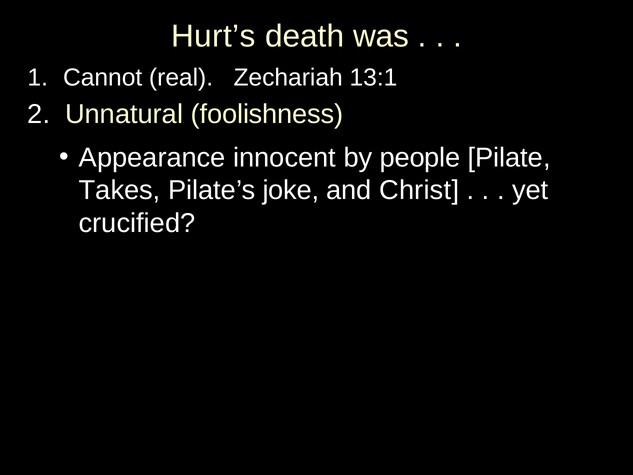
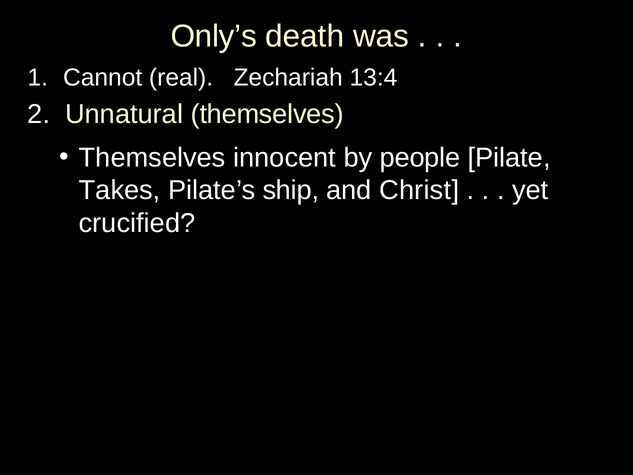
Hurt’s: Hurt’s -> Only’s (214, 36)
13:1: 13:1 -> 13:4 (373, 78)
Unnatural foolishness: foolishness -> themselves (267, 114)
Appearance: Appearance -> Themselves (152, 158)
joke: joke -> ship (291, 190)
